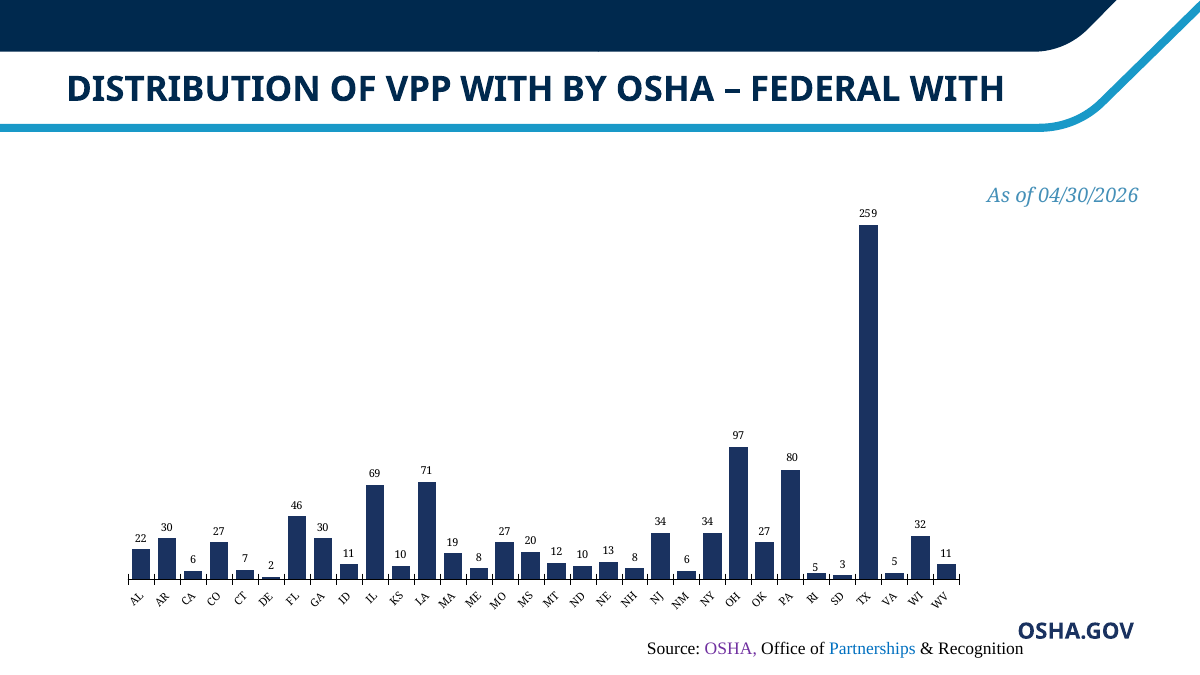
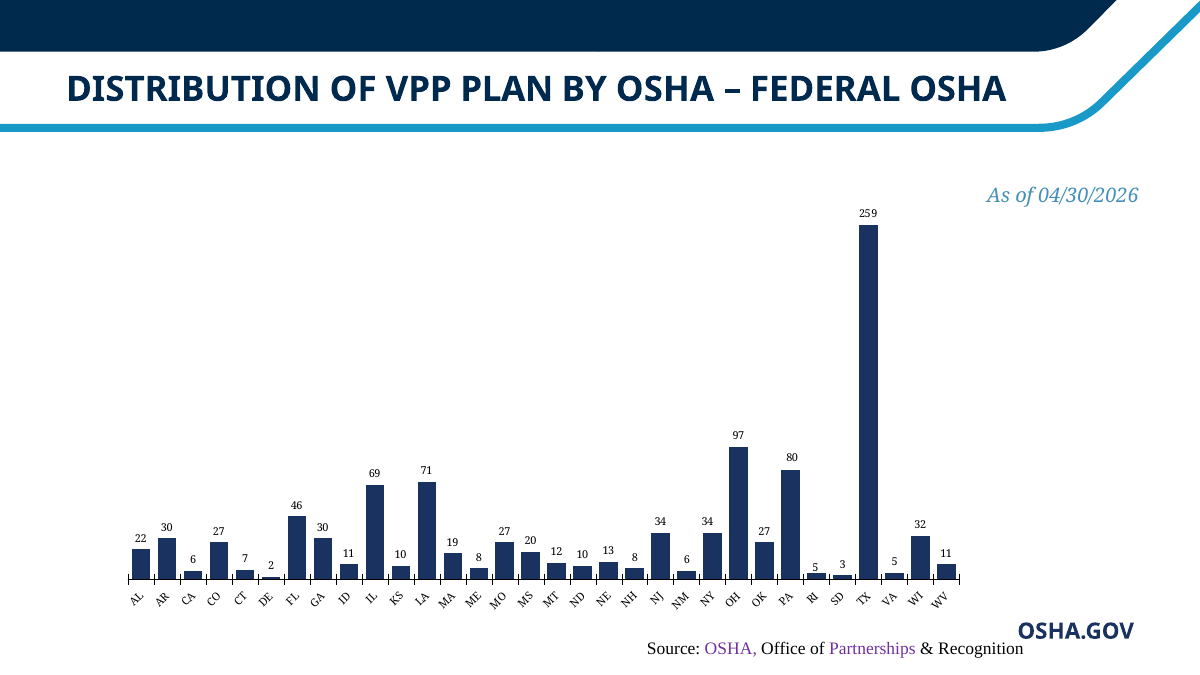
VPP WITH: WITH -> PLAN (507, 89)
FEDERAL WITH: WITH -> OSHA (958, 89)
Partnerships colour: blue -> purple (872, 649)
